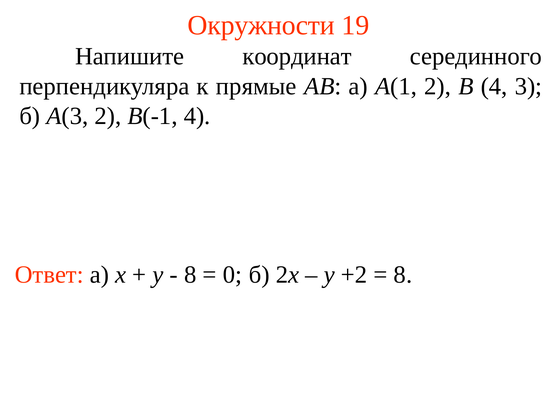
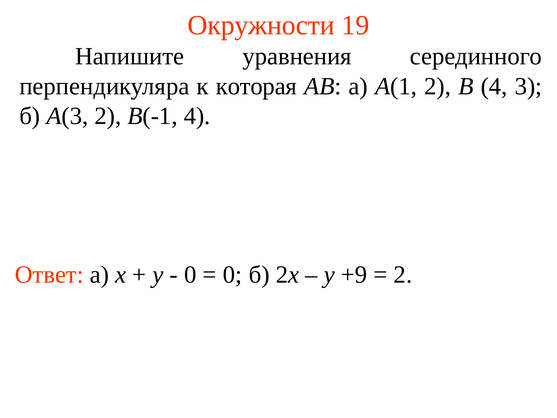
координат: координат -> уравнения (297, 56)
прямые: прямые -> которая (256, 86)
8: 8 -> 0 (190, 275)
+2: +2 -> +9 (354, 275)
8: 8 -> 2 (403, 275)
